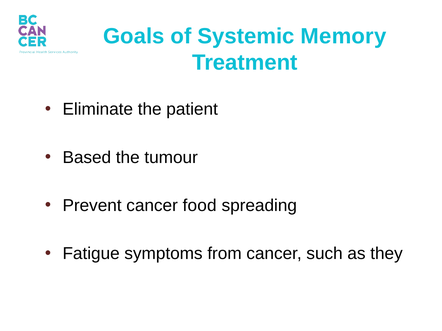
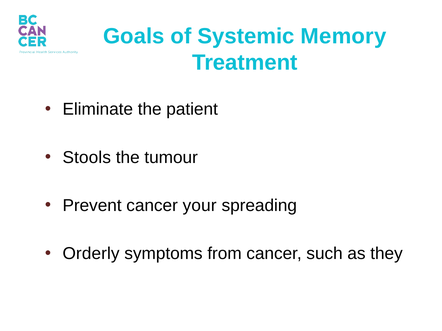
Based: Based -> Stools (87, 158)
food: food -> your (200, 206)
Fatigue: Fatigue -> Orderly (91, 254)
